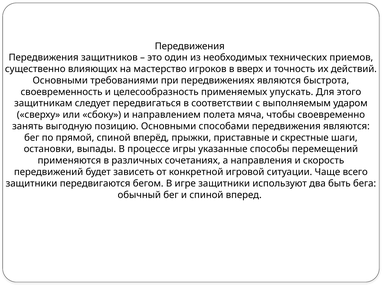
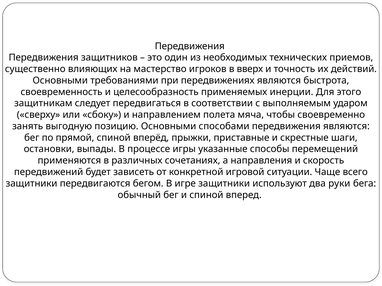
упускать: упускать -> инерции (292, 92)
быть: быть -> руки (339, 184)
